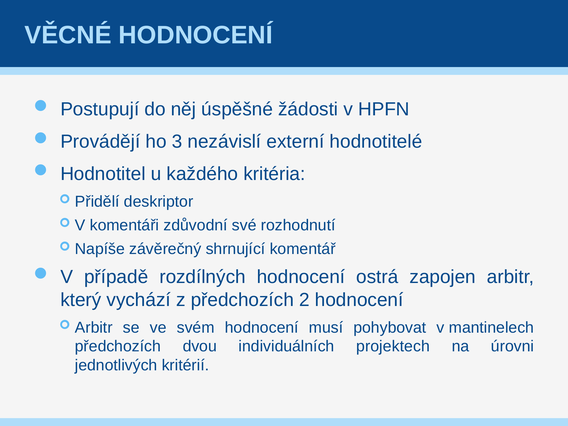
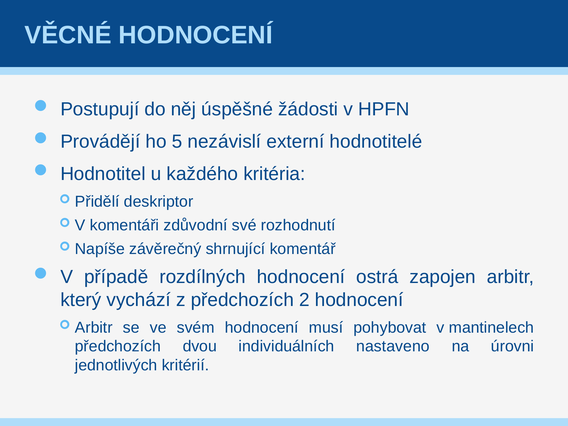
3: 3 -> 5 (177, 142)
projektech: projektech -> nastaveno (393, 346)
